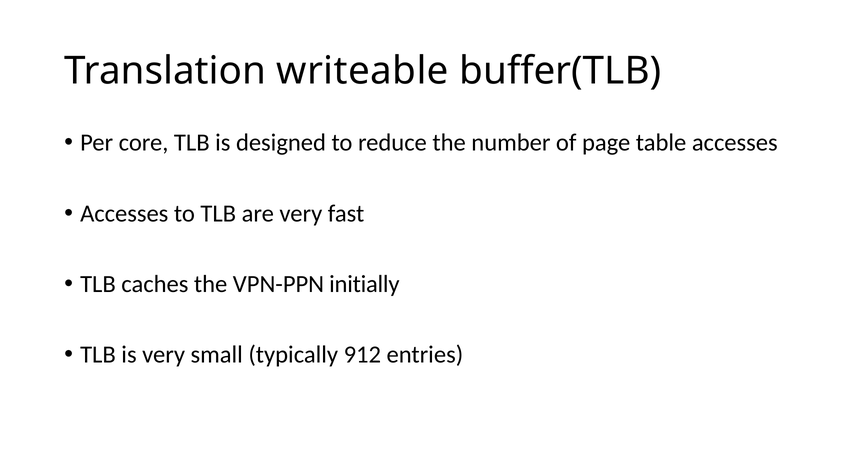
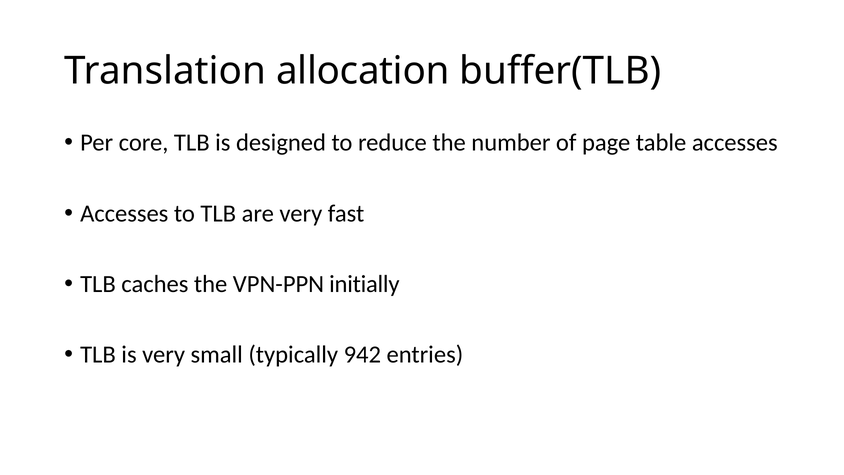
writeable: writeable -> allocation (363, 71)
912: 912 -> 942 (362, 355)
